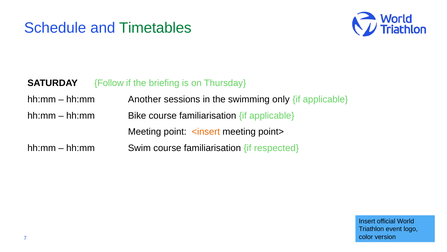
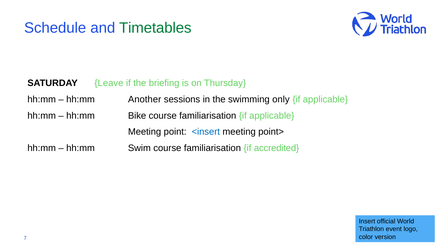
Follow: Follow -> Leave (109, 83)
<insert colour: orange -> blue (206, 132)
respected: respected -> accredited (277, 148)
